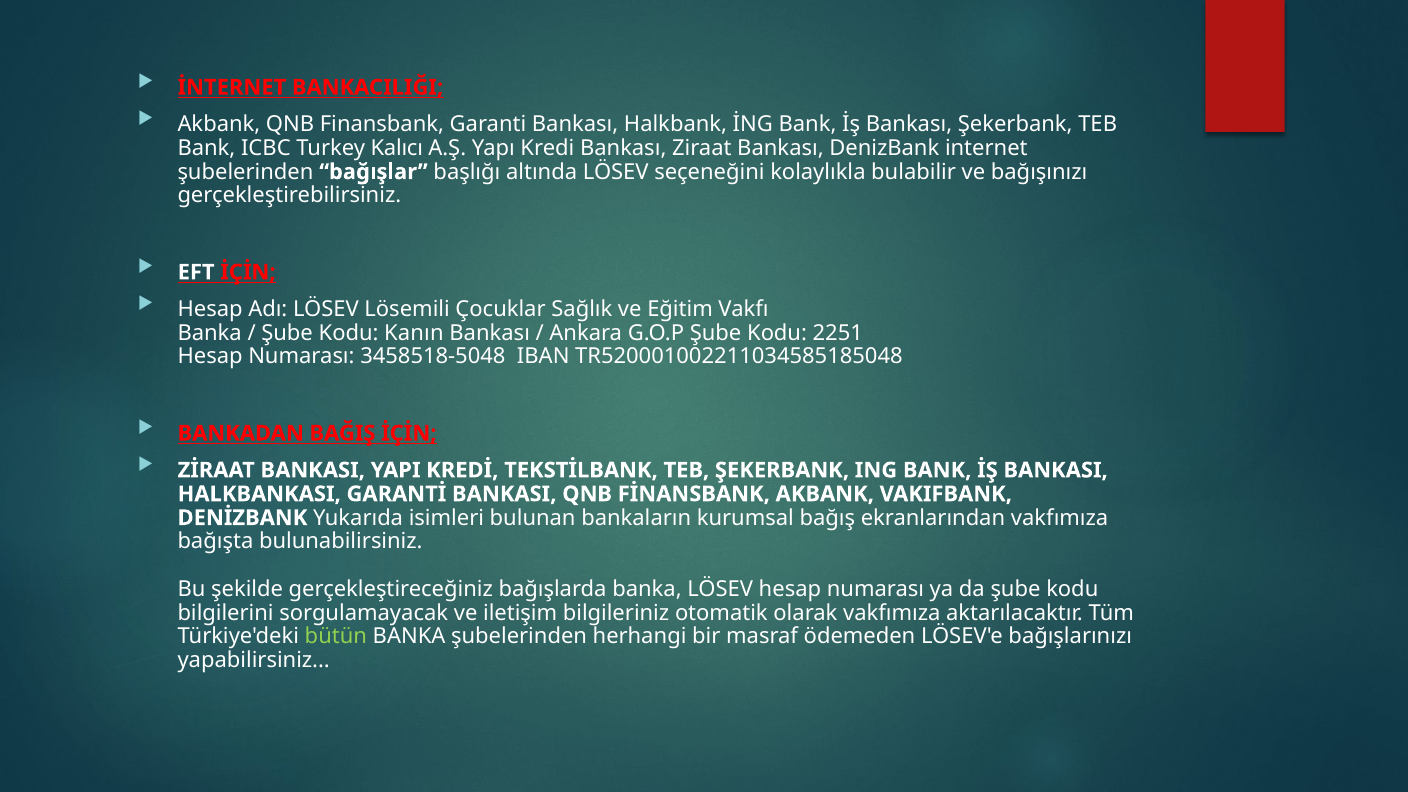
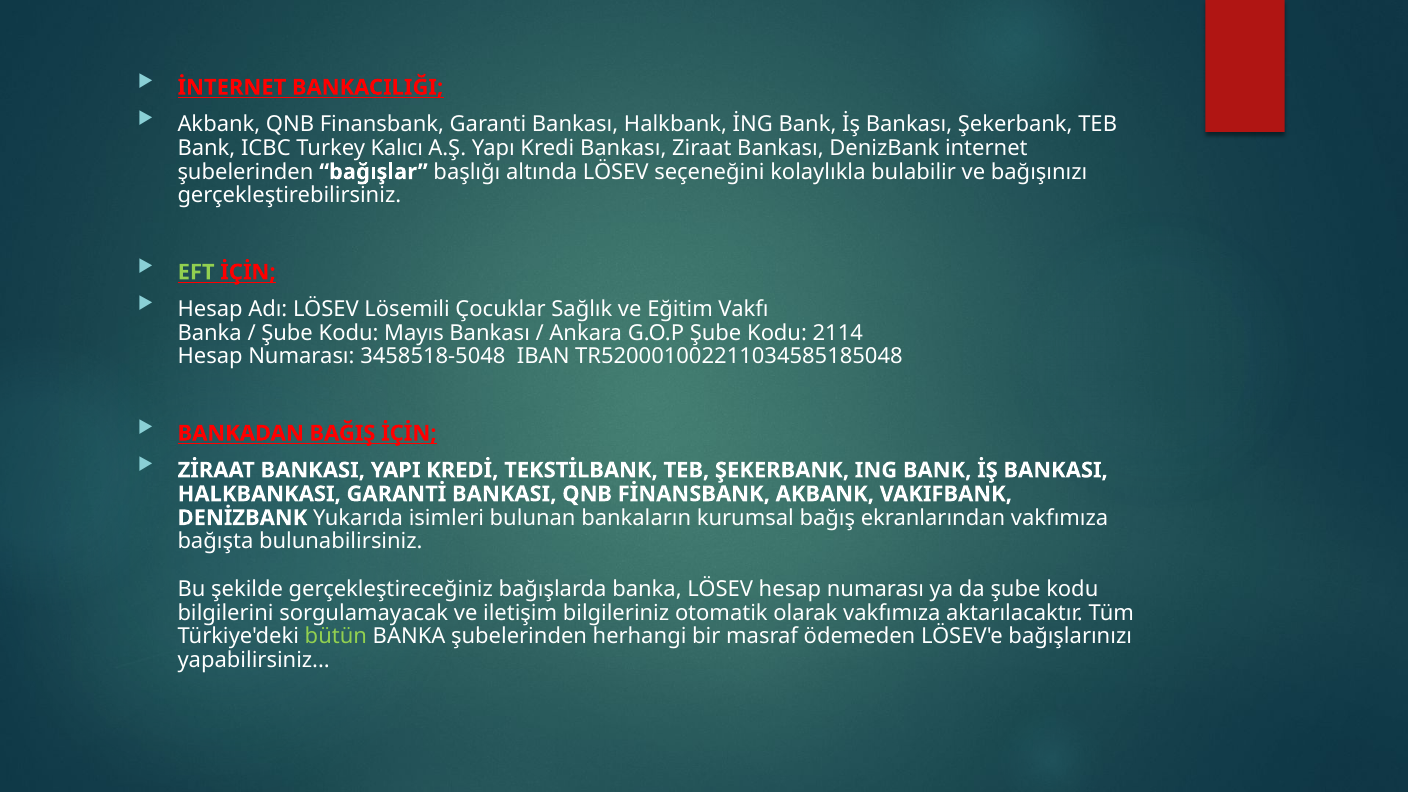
EFT colour: white -> light green (196, 272)
Kanın: Kanın -> Mayıs (414, 333)
2251: 2251 -> 2114 (838, 333)
